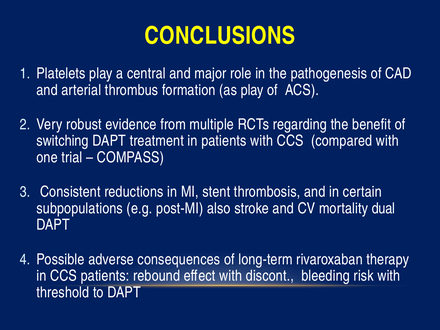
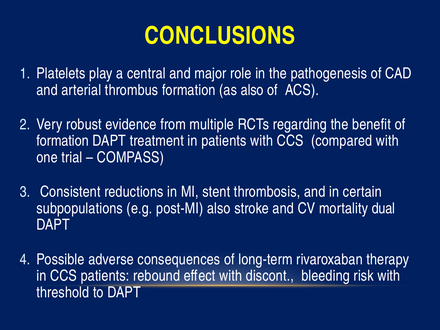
as play: play -> also (252, 90)
switching: switching -> formation (63, 141)
